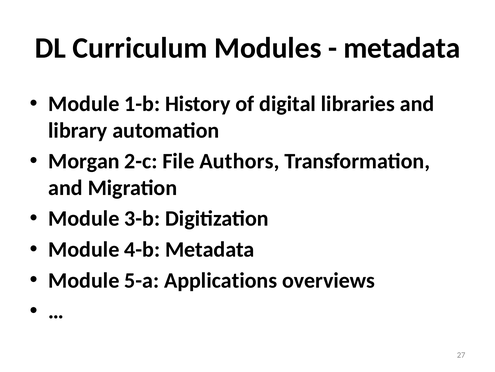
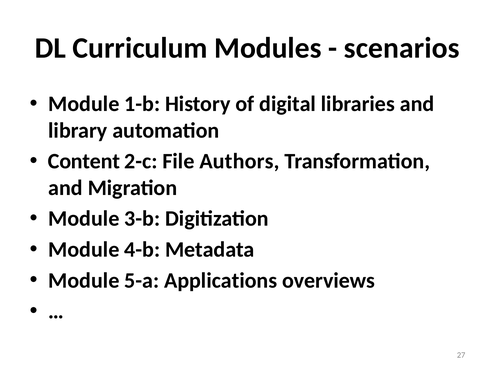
metadata: metadata -> scenarios (402, 48)
Morgan: Morgan -> Content (84, 161)
